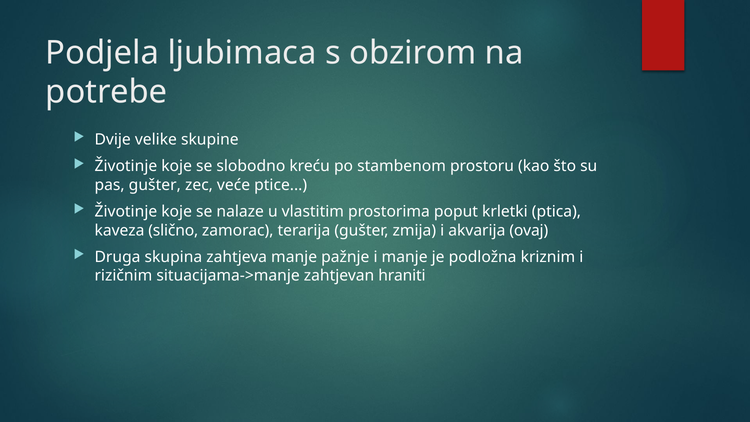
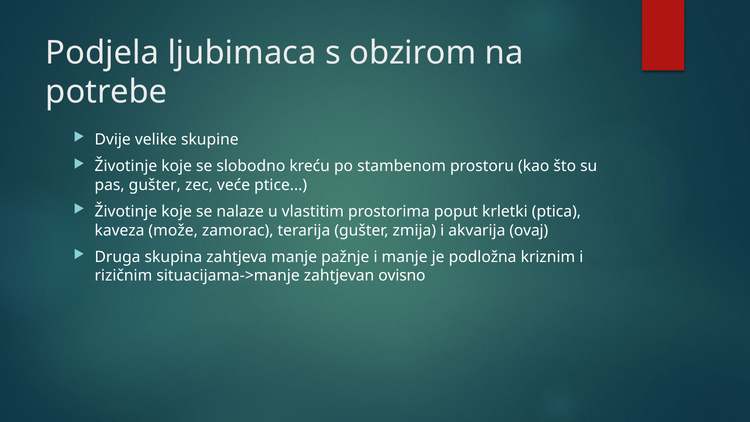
slično: slično -> može (173, 230)
hraniti: hraniti -> ovisno (402, 276)
